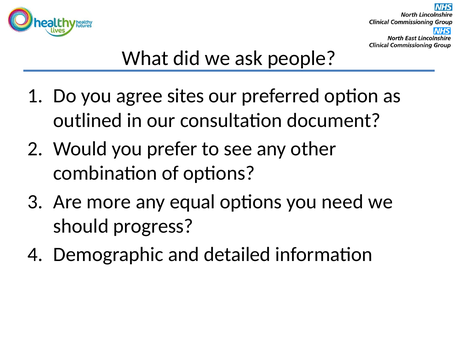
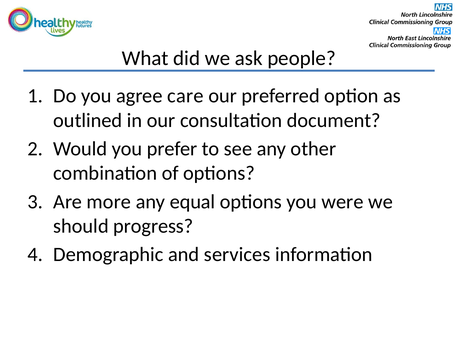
sites: sites -> care (185, 96)
need: need -> were (343, 202)
detailed: detailed -> services (237, 255)
